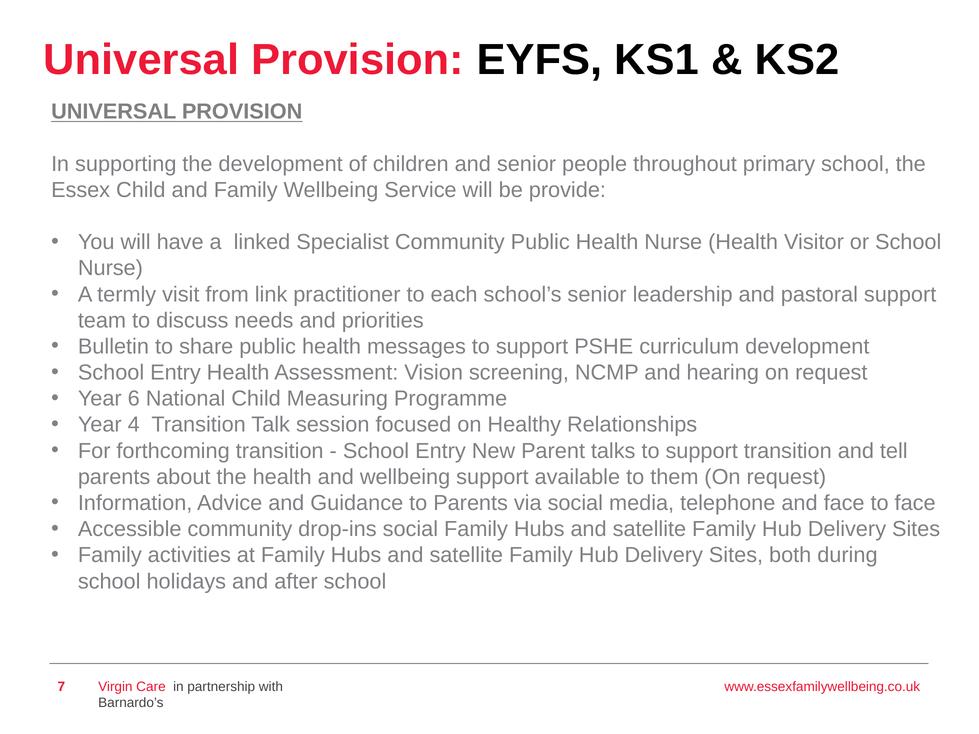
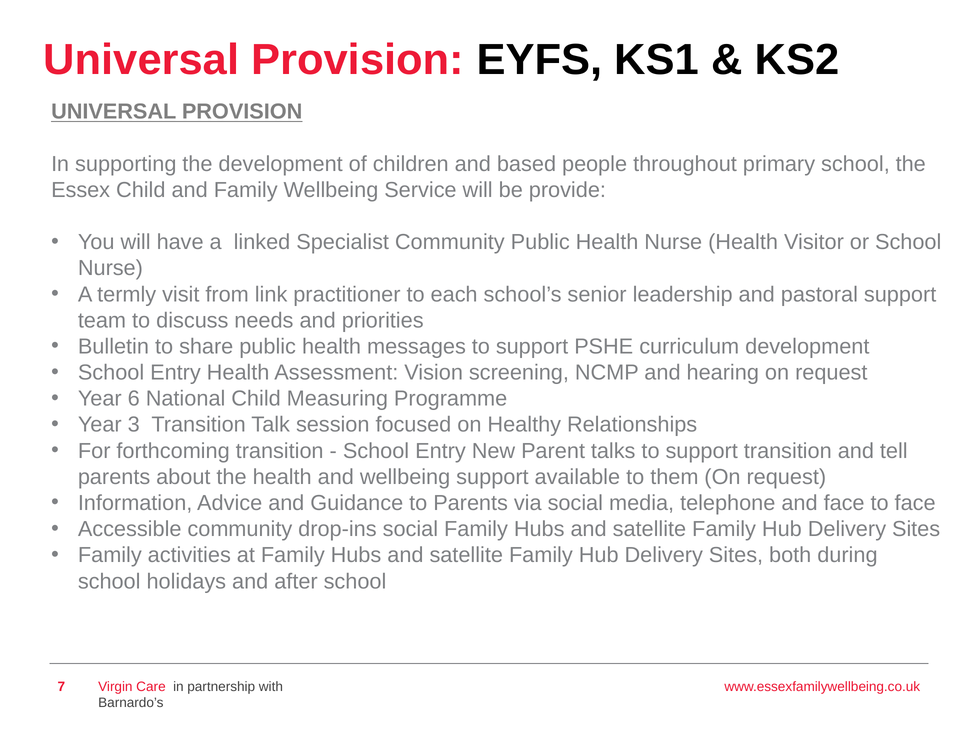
and senior: senior -> based (526, 164)
4: 4 -> 3 (134, 425)
